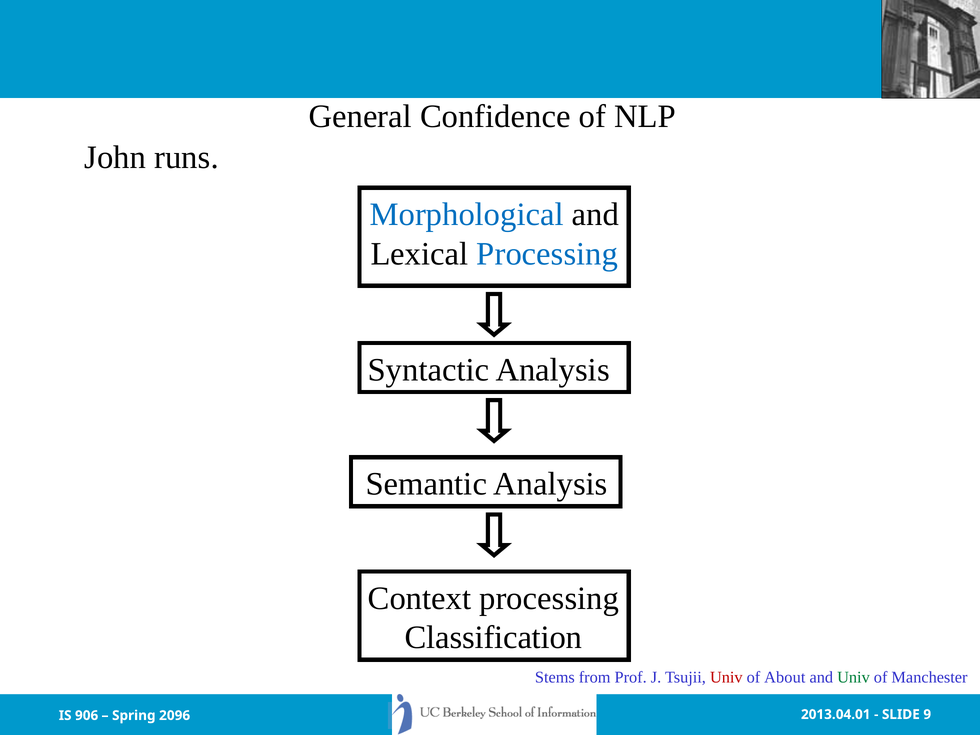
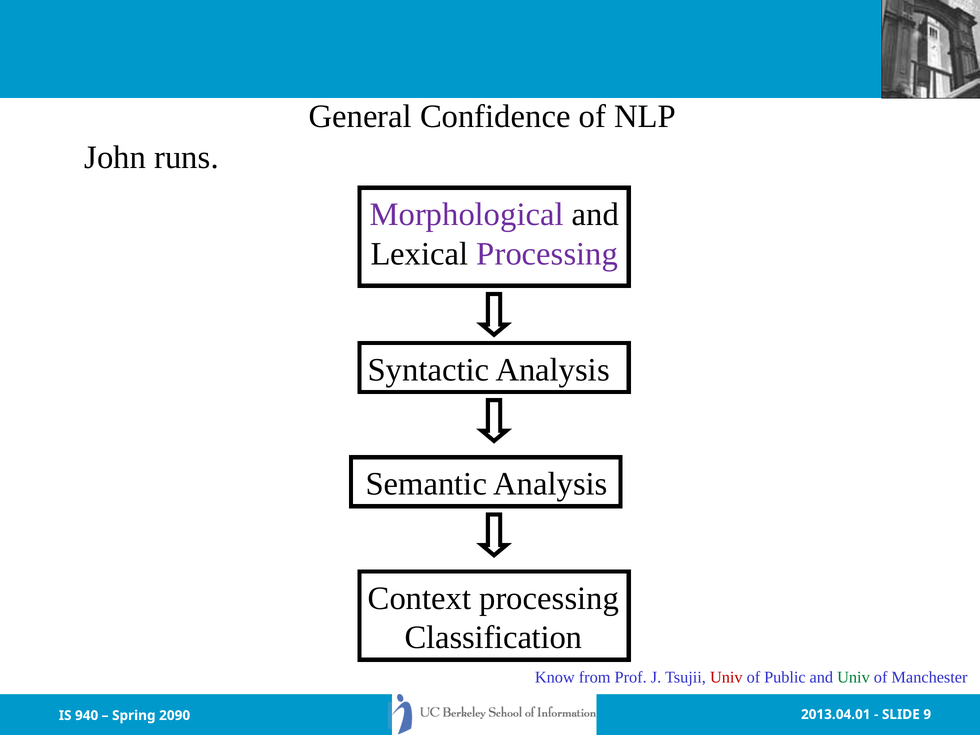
Morphological colour: blue -> purple (467, 215)
Processing colour: blue -> purple (547, 254)
Stems: Stems -> Know (555, 677)
About: About -> Public (785, 677)
906: 906 -> 940 (87, 715)
2096: 2096 -> 2090 (175, 715)
